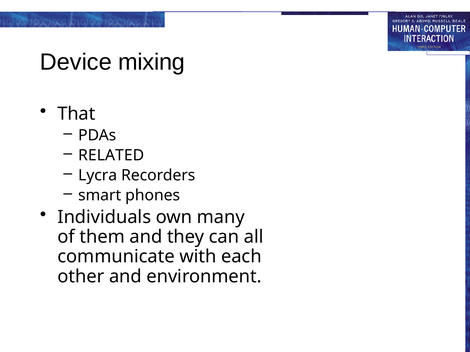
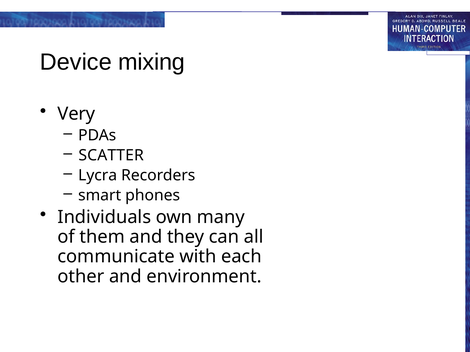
That: That -> Very (76, 114)
RELATED: RELATED -> SCATTER (111, 155)
